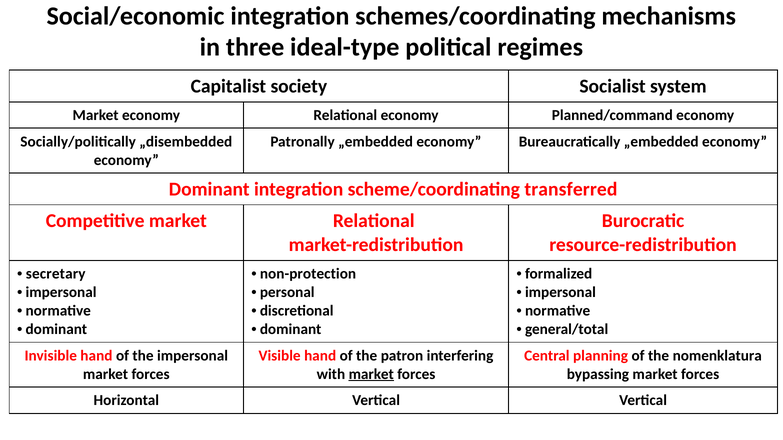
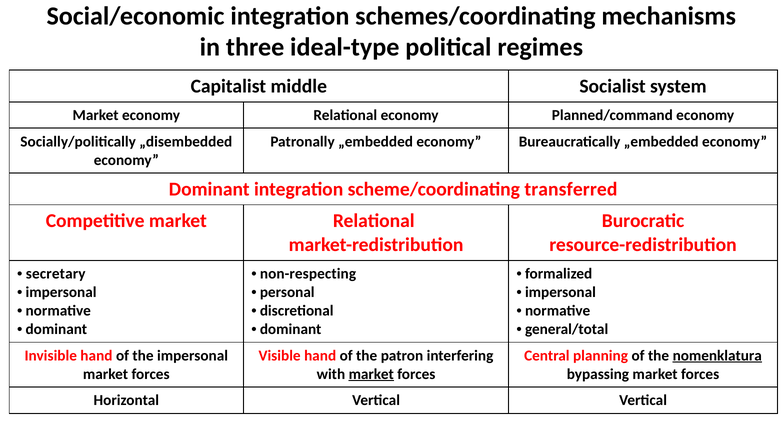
society: society -> middle (299, 86)
non-protection: non-protection -> non-respecting (308, 274)
nomenklatura underline: none -> present (717, 356)
